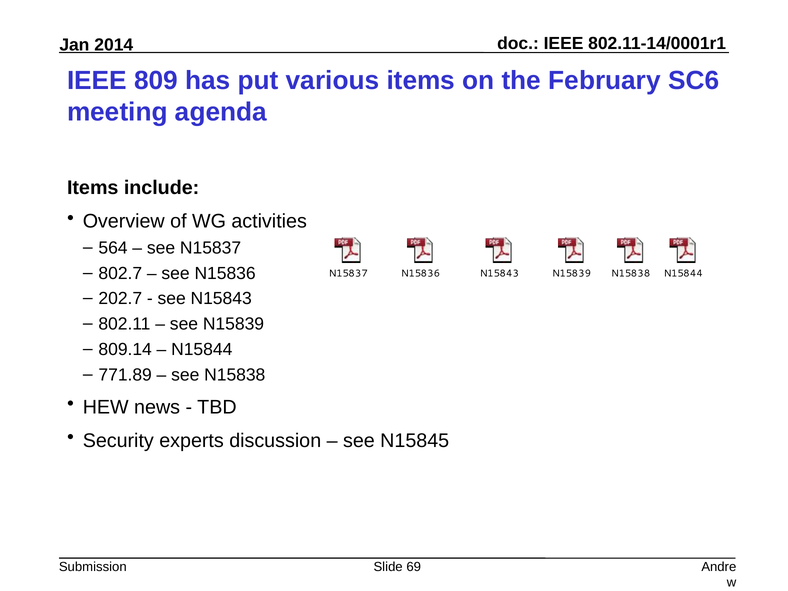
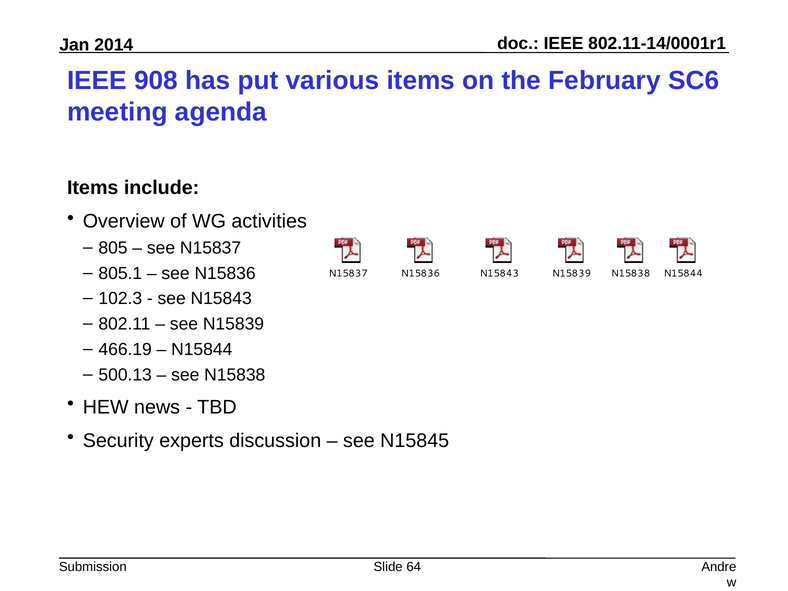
809: 809 -> 908 (156, 81)
564: 564 -> 805 (113, 248)
802.7: 802.7 -> 805.1 (120, 273)
202.7: 202.7 -> 102.3 (120, 299)
809.14: 809.14 -> 466.19 (125, 349)
771.89: 771.89 -> 500.13 (125, 375)
69: 69 -> 64 (414, 567)
